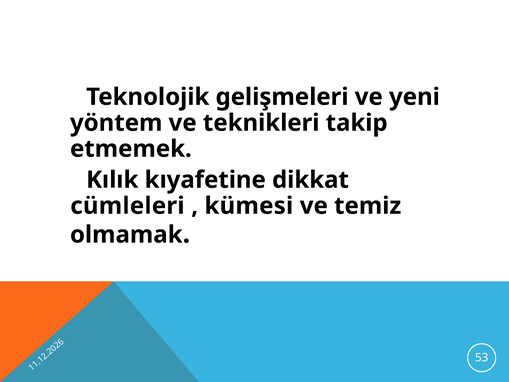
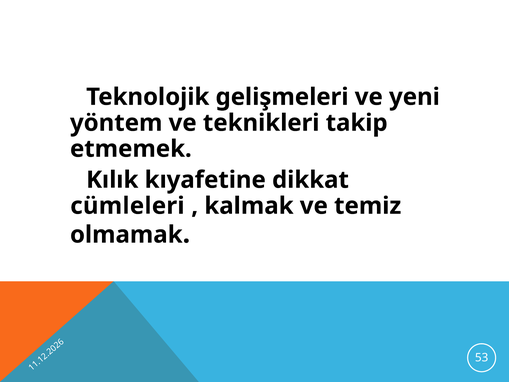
kümesi: kümesi -> kalmak (249, 206)
